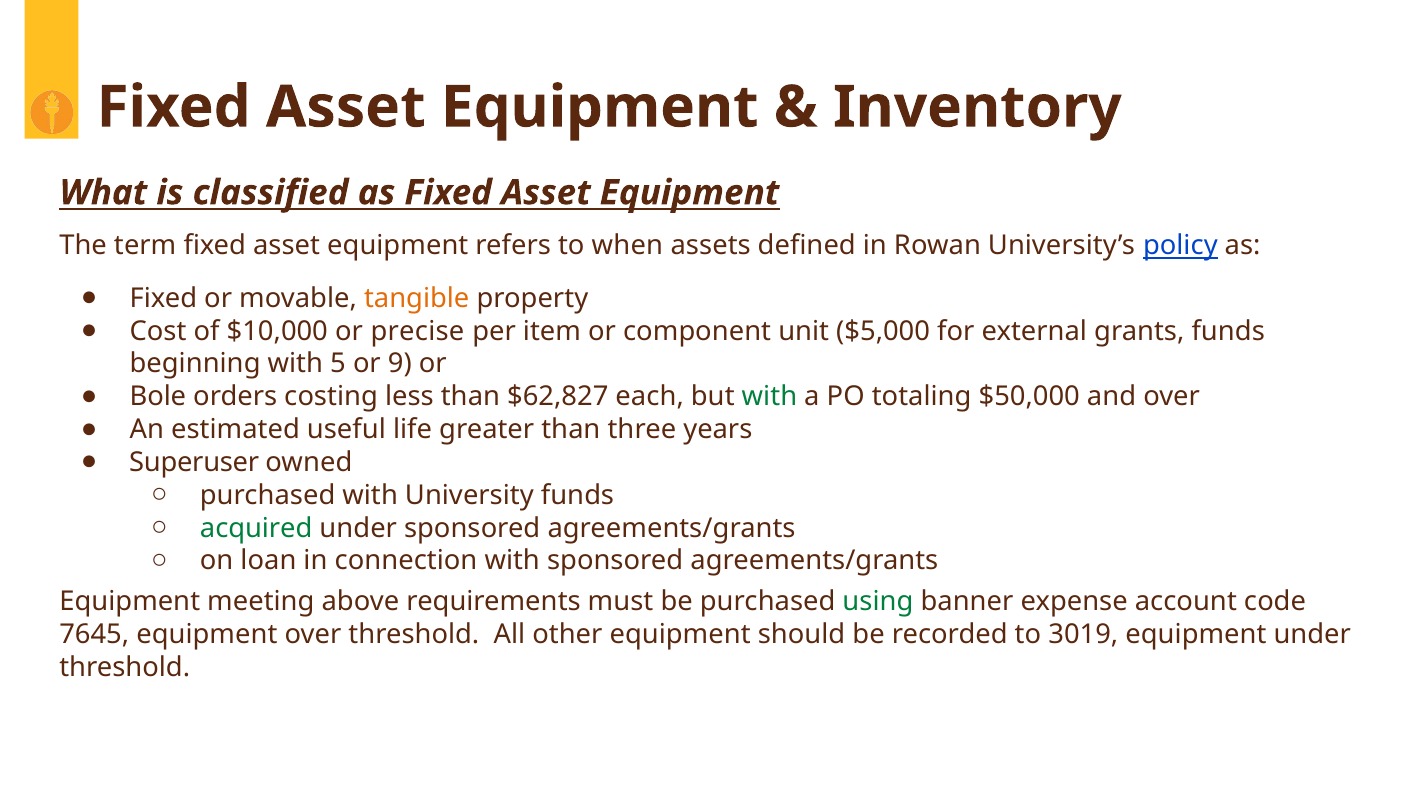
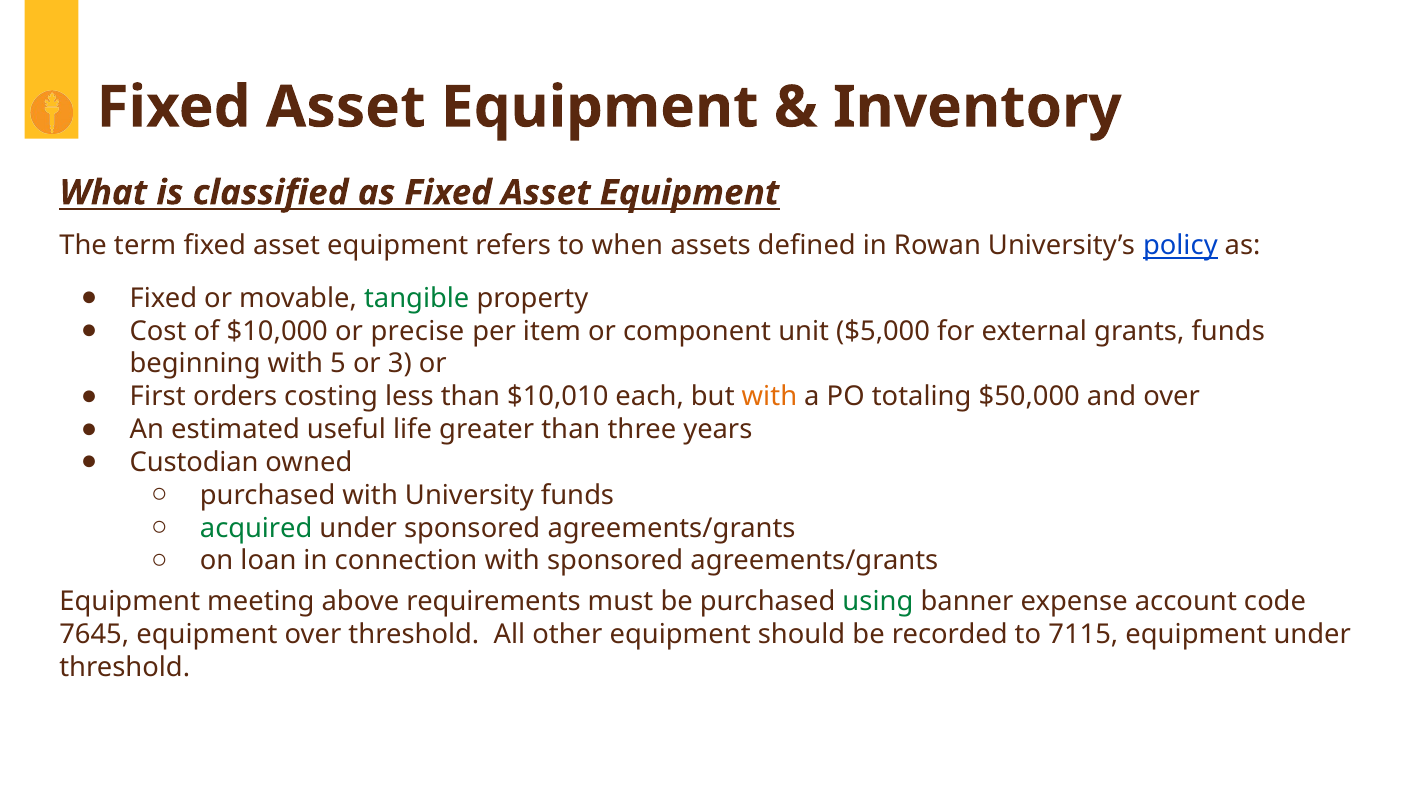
tangible colour: orange -> green (417, 298)
9: 9 -> 3 (400, 364)
Bole: Bole -> First (158, 397)
$62,827: $62,827 -> $10,010 (558, 397)
with colour: green -> orange (769, 397)
Superuser: Superuser -> Custodian (194, 462)
3019: 3019 -> 7115 (1083, 634)
